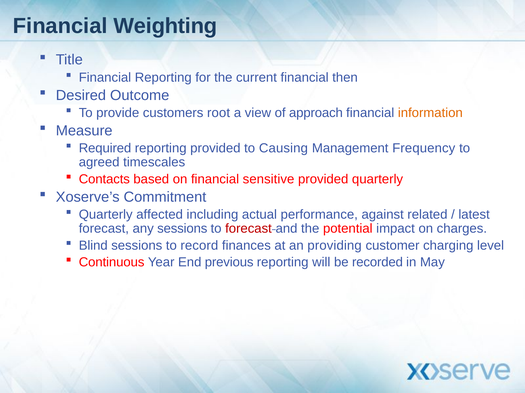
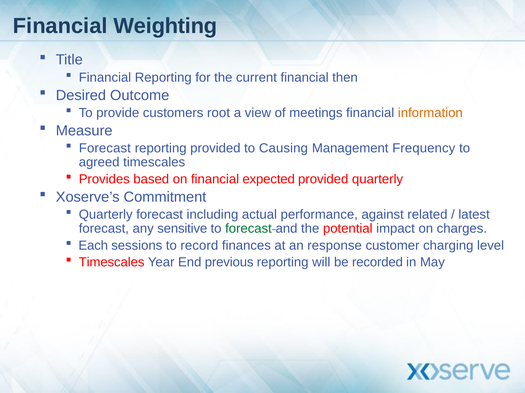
approach: approach -> meetings (316, 113)
Required: Required -> Forecast (105, 148)
Contacts: Contacts -> Provides (104, 179)
sensitive: sensitive -> expected (269, 179)
Quarterly affected: affected -> forecast (160, 215)
any sessions: sessions -> sensitive (182, 229)
forecast colour: red -> green (248, 229)
Blind: Blind -> Each (93, 246)
providing: providing -> response (335, 246)
Continuous: Continuous -> Timescales (112, 263)
